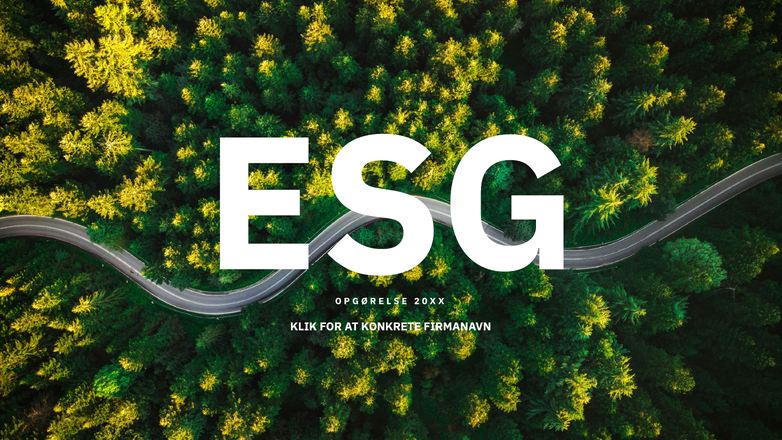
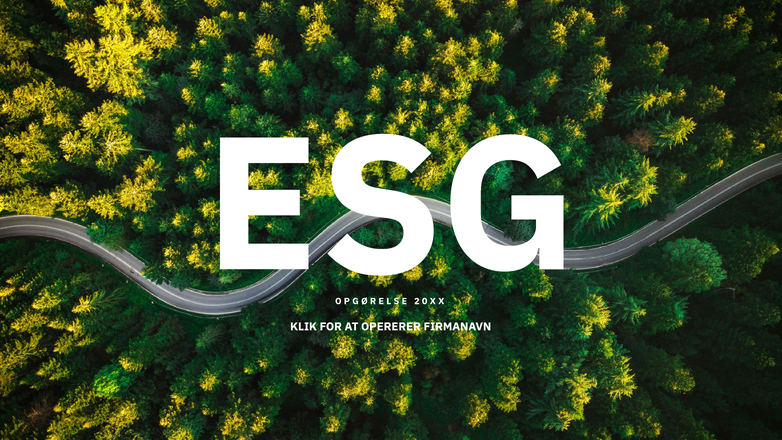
KONKRETE: KONKRETE -> OPERERER (391, 326)
